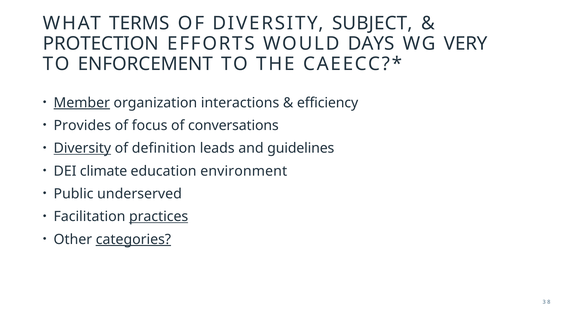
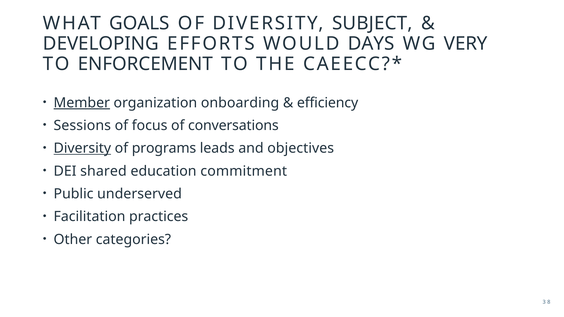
TERMS: TERMS -> GOALS (139, 23)
PROTECTION: PROTECTION -> DEVELOPING (101, 44)
interactions: interactions -> onboarding (240, 103)
Provides: Provides -> Sessions (82, 126)
definition: definition -> programs (164, 148)
guidelines: guidelines -> objectives (301, 148)
climate: climate -> shared (103, 171)
environment: environment -> commitment (244, 171)
practices underline: present -> none (159, 217)
categories underline: present -> none (133, 240)
